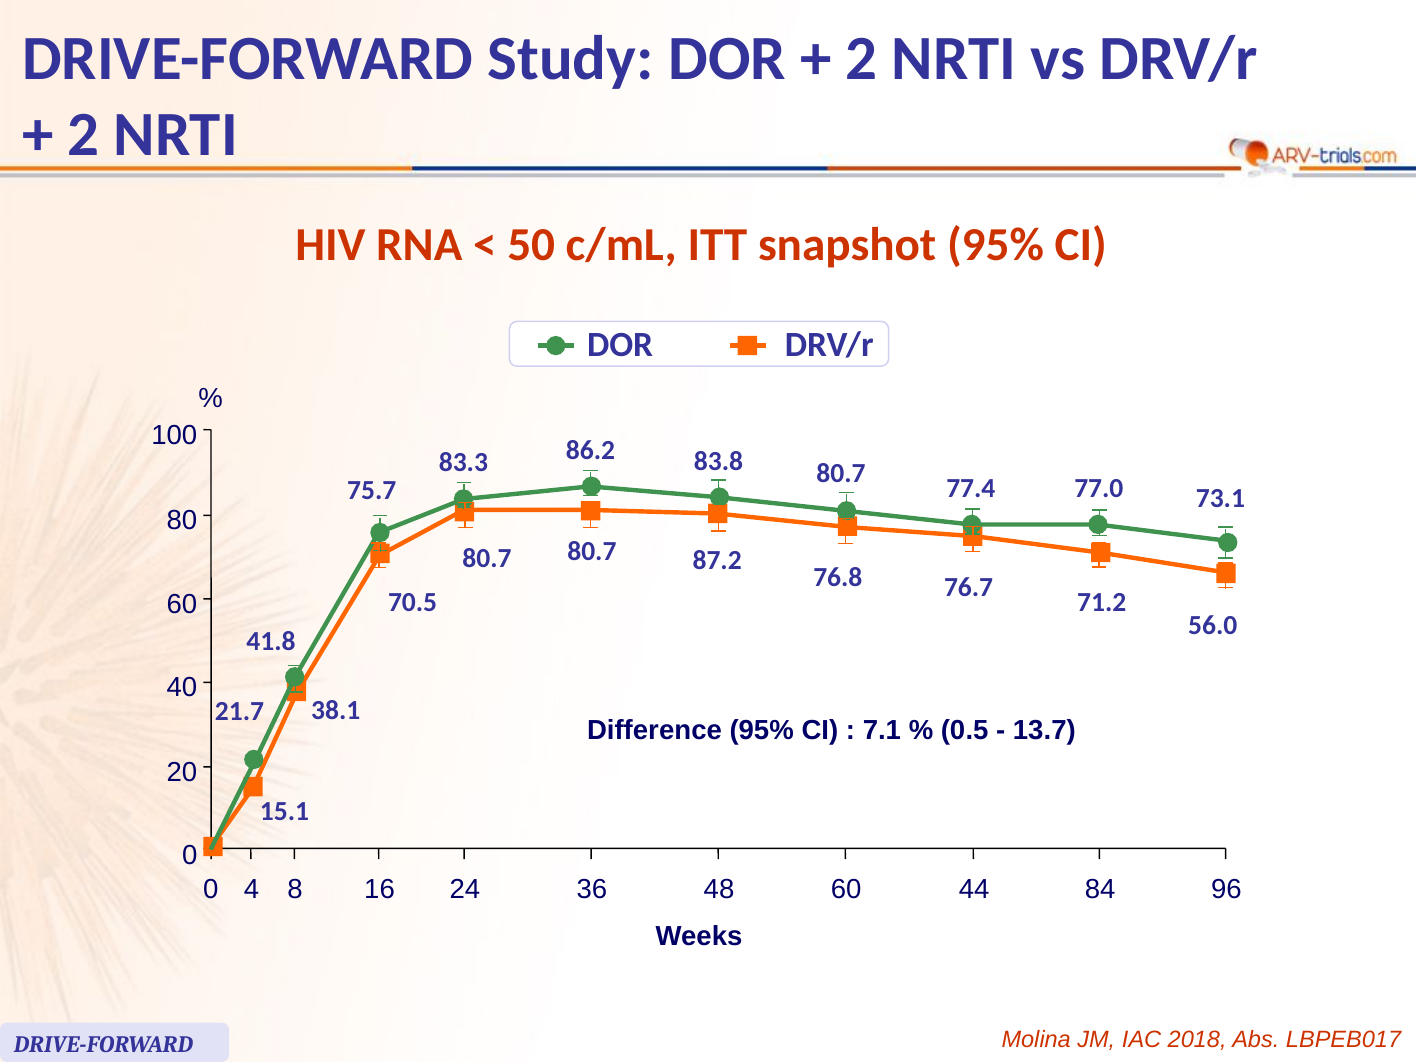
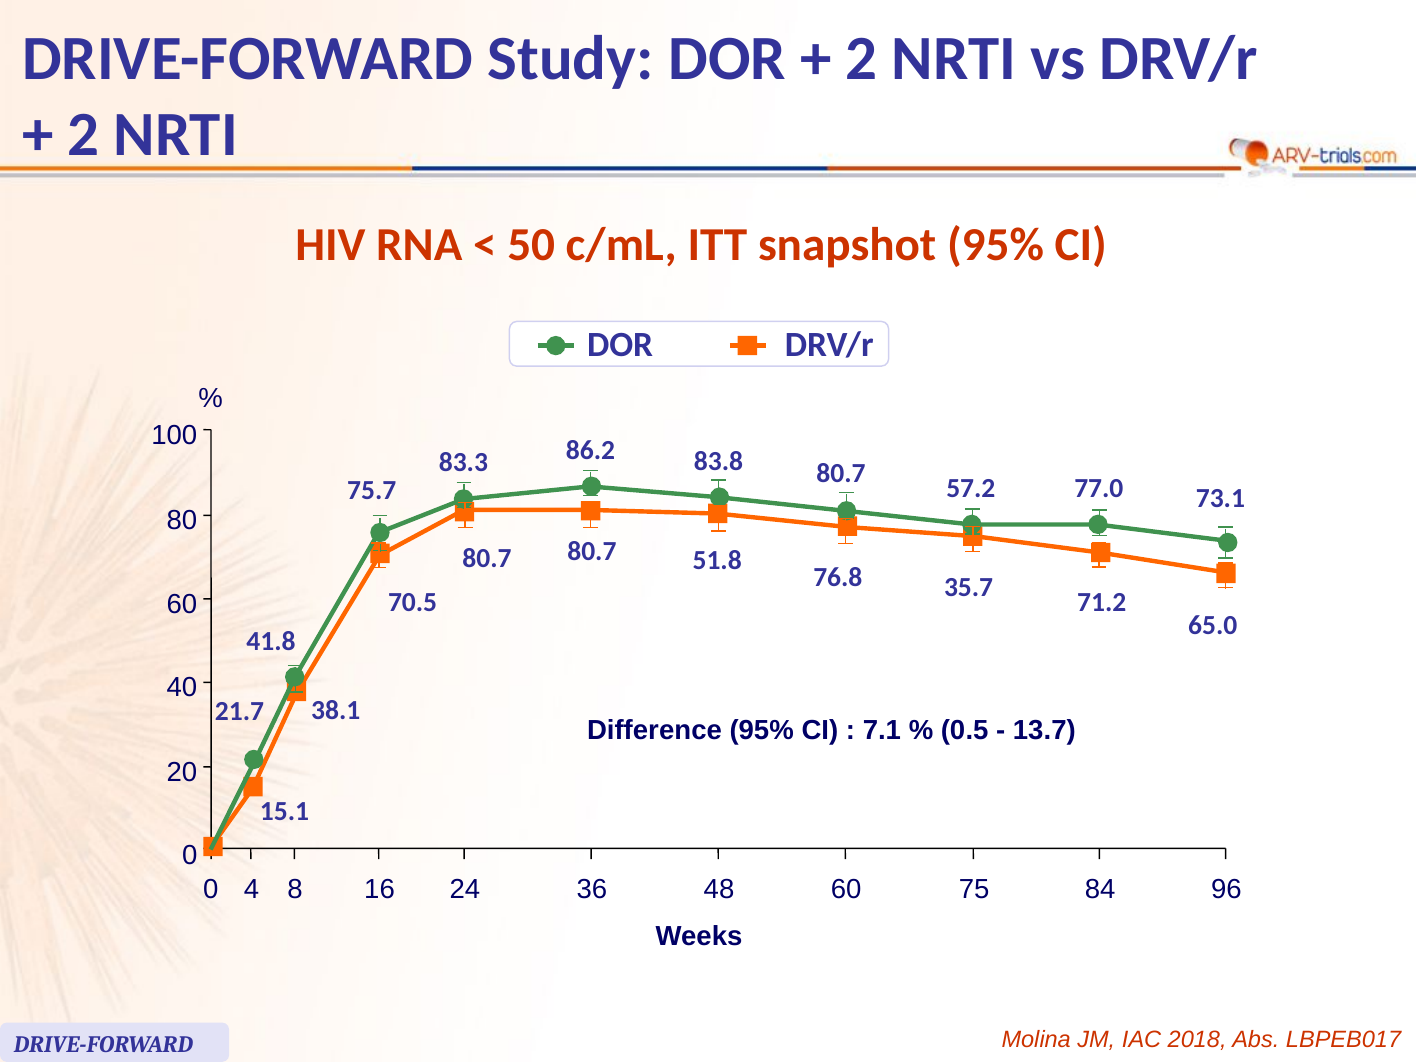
77.4: 77.4 -> 57.2 (971, 489)
87.2: 87.2 -> 51.8 (717, 560)
76.7: 76.7 -> 35.7 (969, 588)
56.0: 56.0 -> 65.0 (1213, 625)
44: 44 -> 75 (974, 889)
